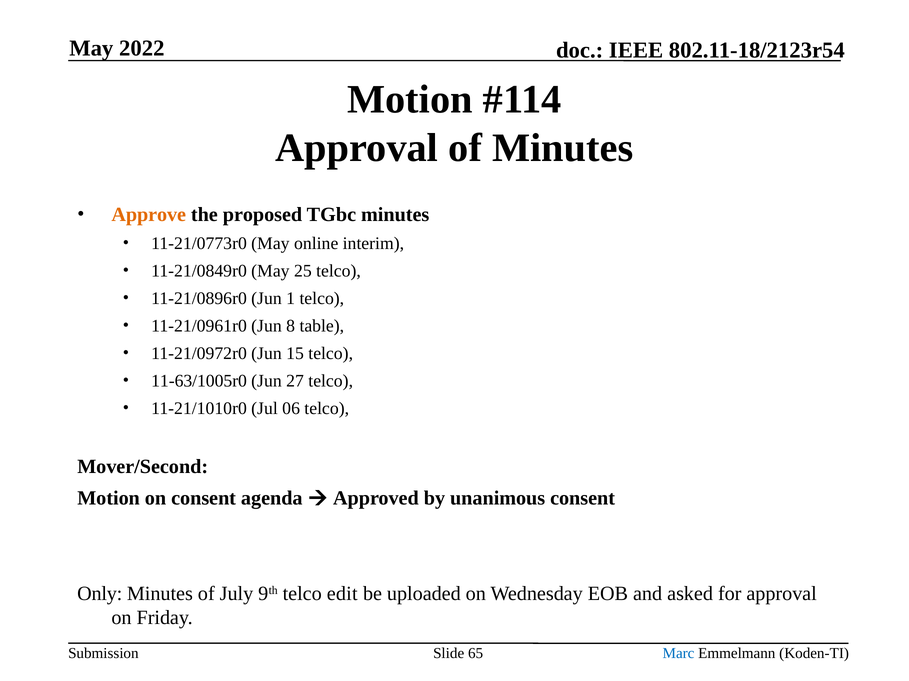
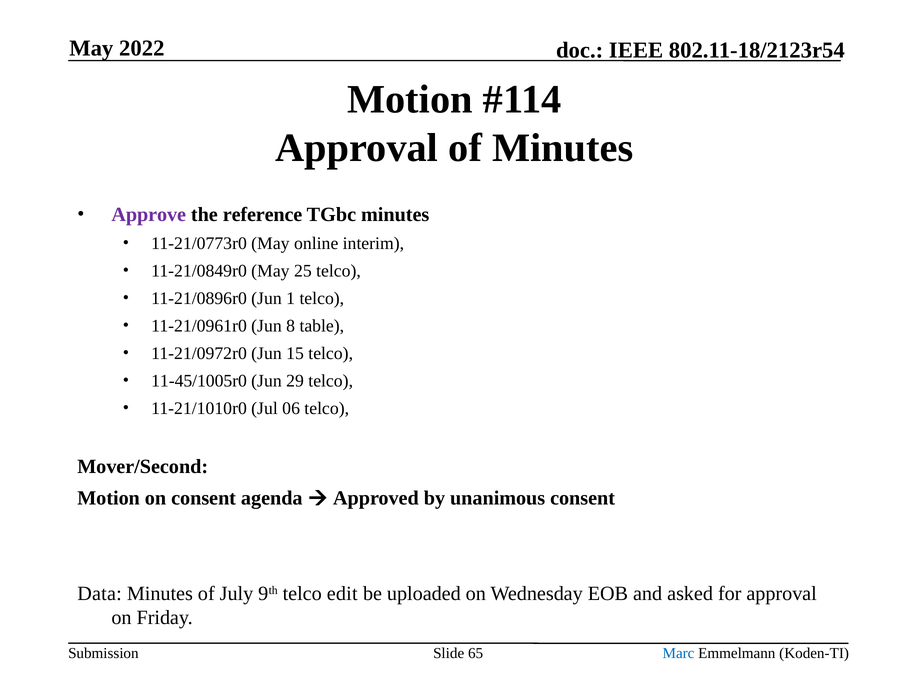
Approve colour: orange -> purple (149, 215)
proposed: proposed -> reference (263, 215)
11-63/1005r0: 11-63/1005r0 -> 11-45/1005r0 (199, 381)
27: 27 -> 29 (295, 381)
Only: Only -> Data (100, 594)
